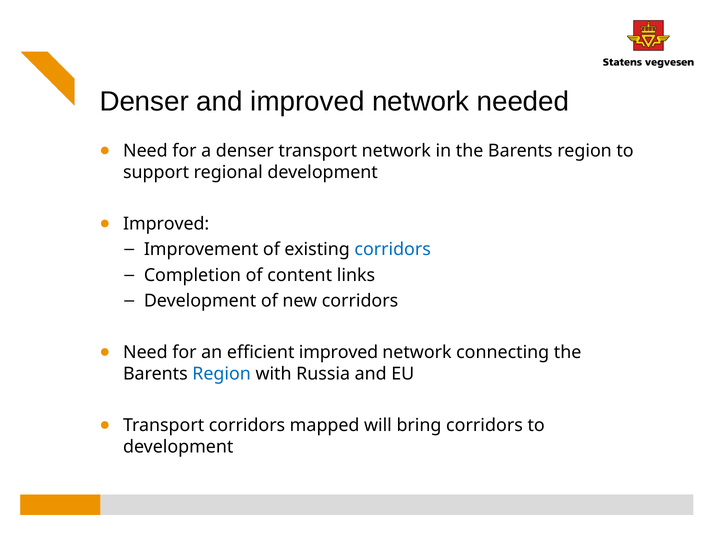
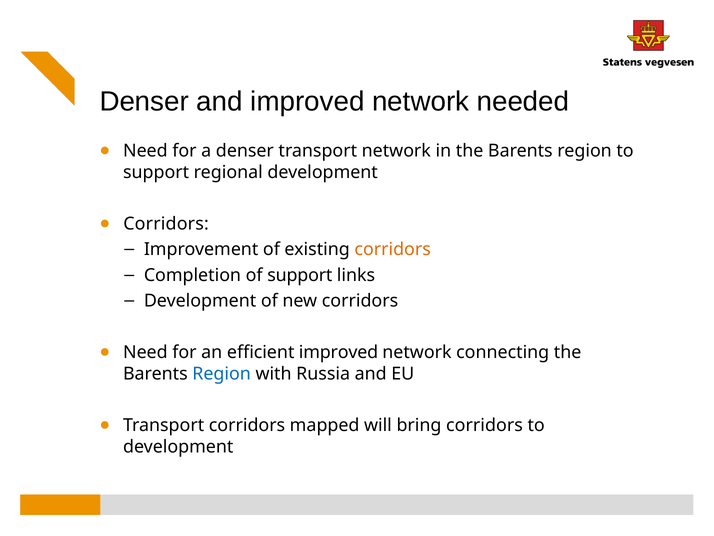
Improved: Improved -> Corridors (166, 224)
corridors colour: blue -> orange (393, 249)
of content: content -> support (300, 275)
